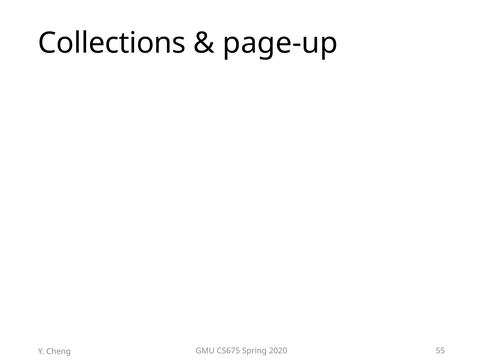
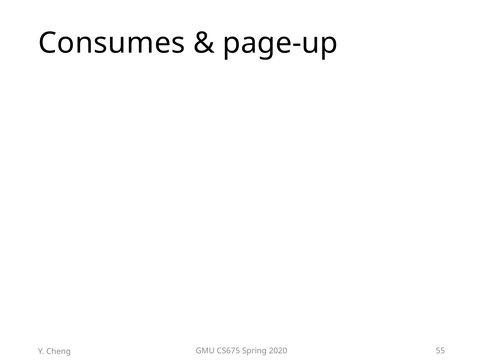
Collections: Collections -> Consumes (112, 43)
